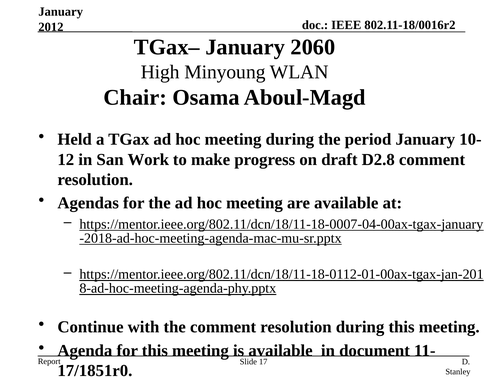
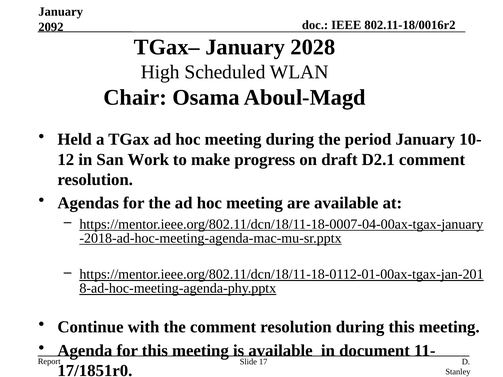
2012: 2012 -> 2092 (51, 27)
2060: 2060 -> 2028 (313, 47)
Minyoung: Minyoung -> Scheduled (225, 72)
D2.8: D2.8 -> D2.1 (378, 160)
